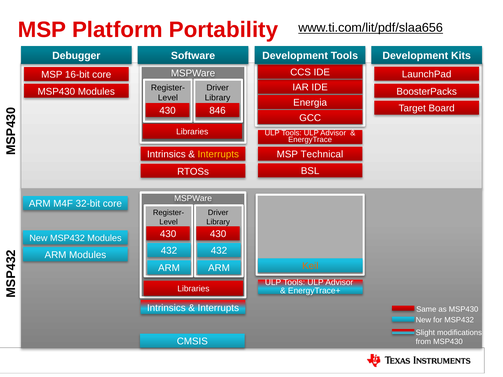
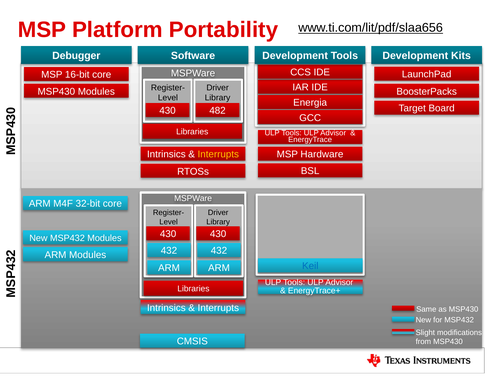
846: 846 -> 482 (217, 111)
Technical: Technical -> Hardware (322, 154)
Keil colour: orange -> blue (310, 266)
